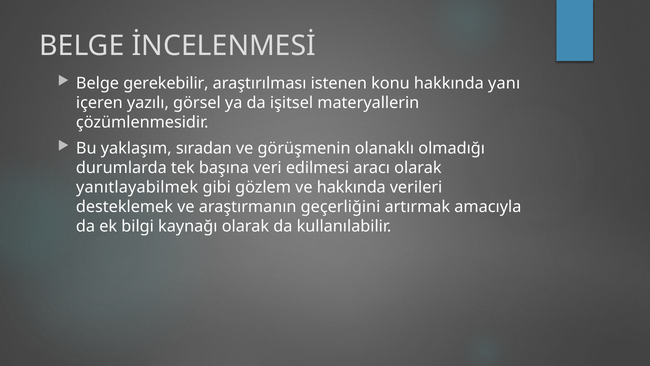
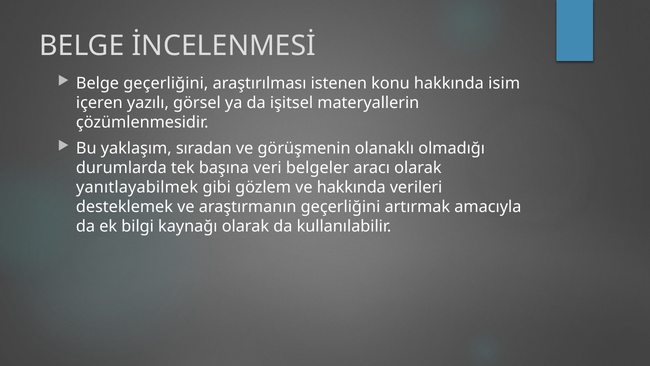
Belge gerekebilir: gerekebilir -> geçerliğini (166, 83)
yanı: yanı -> isim (504, 83)
edilmesi: edilmesi -> belgeler (317, 168)
